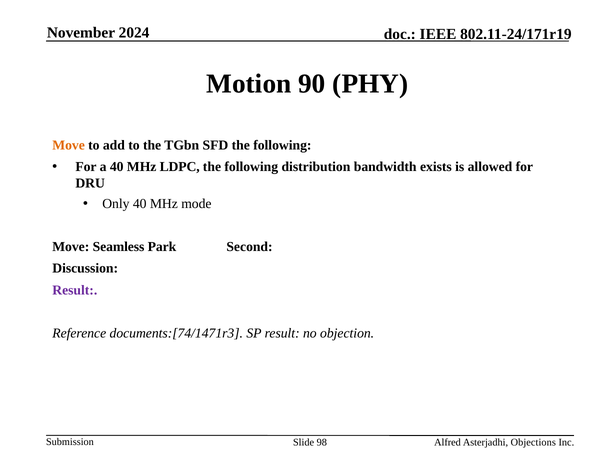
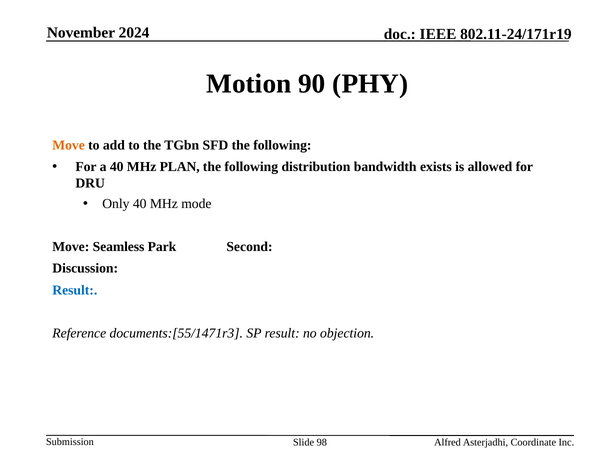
LDPC: LDPC -> PLAN (180, 167)
Result colour: purple -> blue (75, 290)
documents:[74/1471r3: documents:[74/1471r3 -> documents:[55/1471r3 (176, 333)
Objections: Objections -> Coordinate (533, 442)
